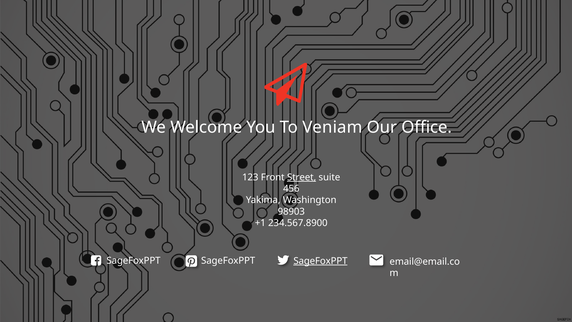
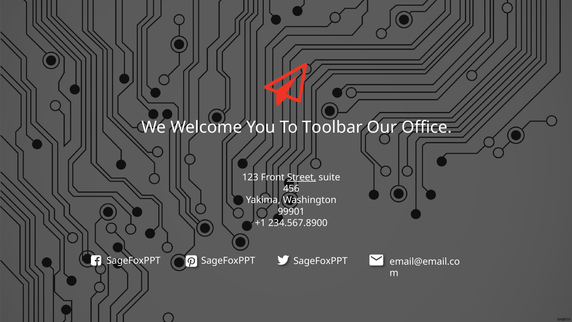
Veniam: Veniam -> Toolbar (332, 127)
98903: 98903 -> 99901 (291, 211)
SageFoxPPT underline: present -> none (320, 261)
